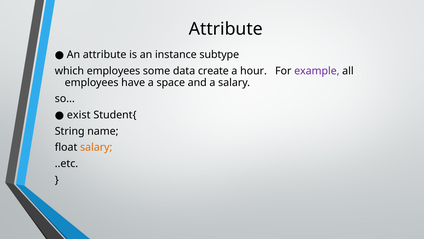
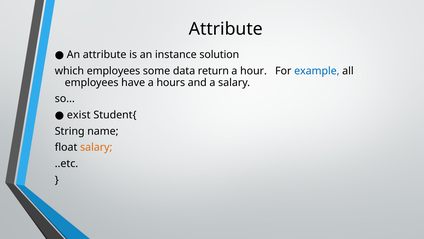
subtype: subtype -> solution (219, 55)
create: create -> return (213, 71)
example colour: purple -> blue (317, 71)
space: space -> hours (171, 82)
